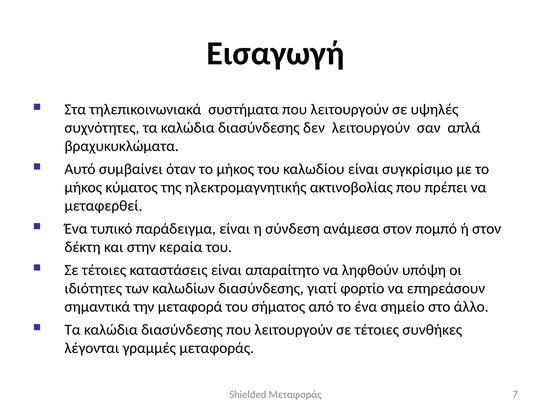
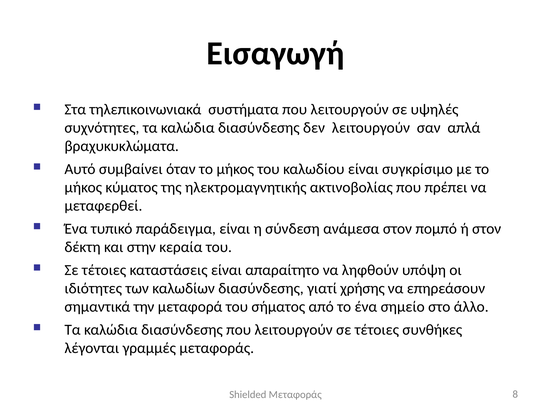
φορτίο: φορτίο -> χρήσης (363, 289)
7: 7 -> 8 (515, 395)
